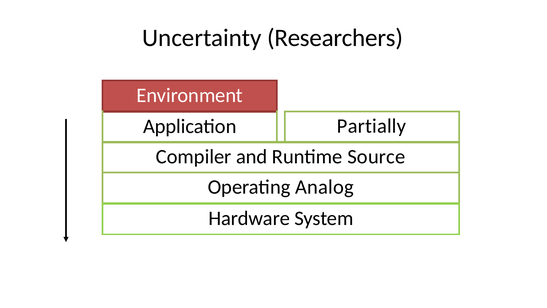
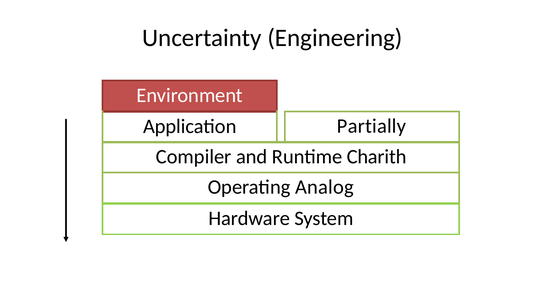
Researchers: Researchers -> Engineering (335, 38)
Source: Source -> Charith (377, 157)
